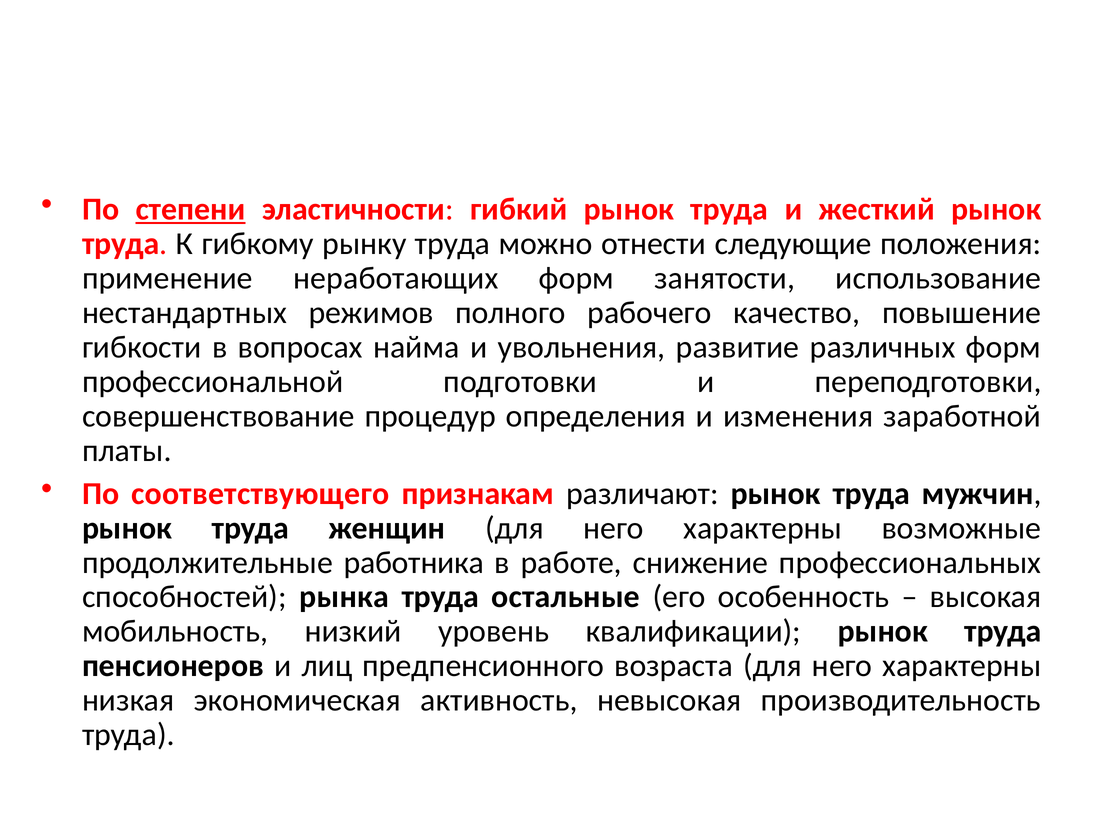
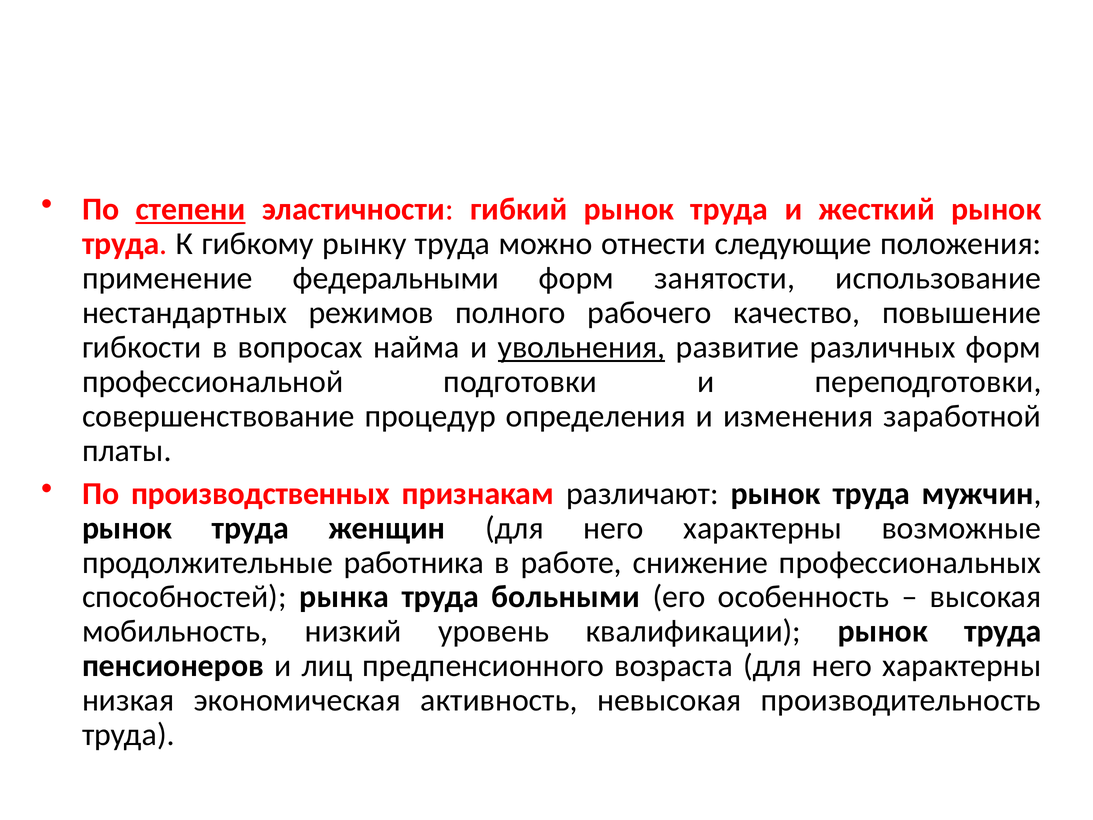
неработающих: неработающих -> федеральными (396, 278)
увольнения underline: none -> present (582, 347)
соответствующего: соответствующего -> производственных (261, 494)
остальные: остальные -> больными (566, 597)
